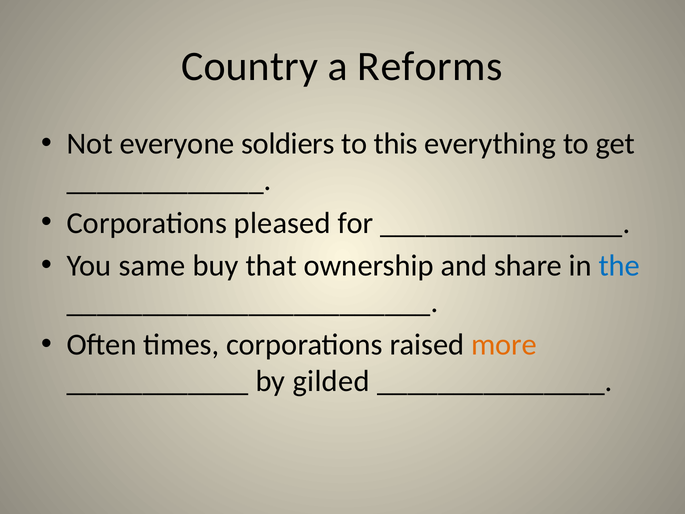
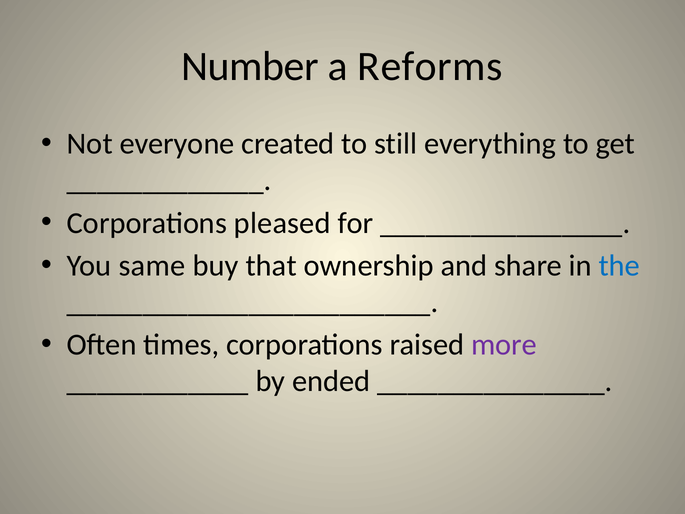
Country: Country -> Number (250, 66)
soldiers: soldiers -> created (288, 144)
this: this -> still (396, 144)
more colour: orange -> purple (504, 345)
gilded: gilded -> ended (331, 381)
